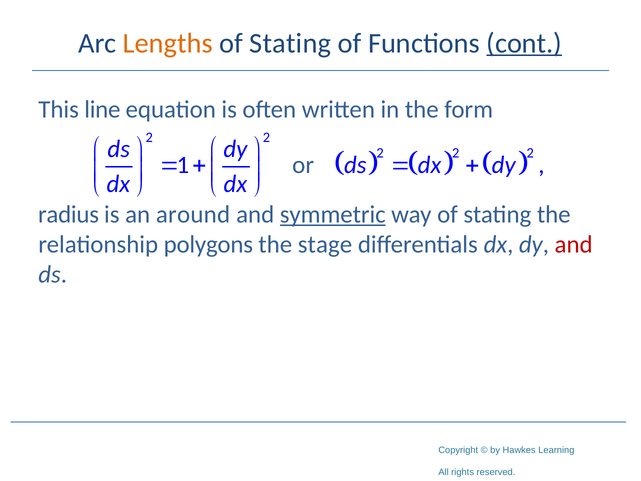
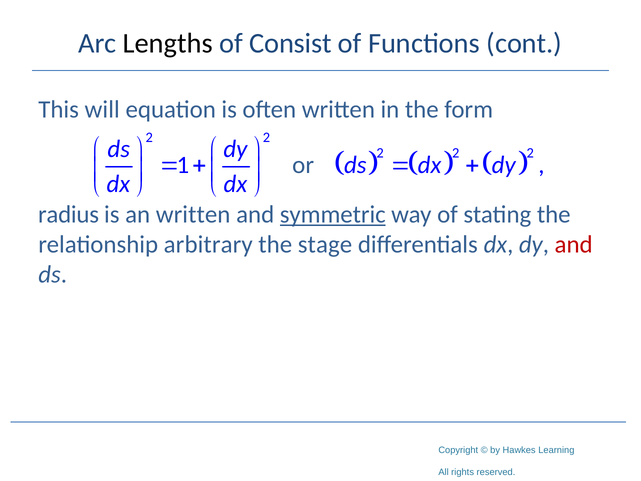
Lengths colour: orange -> black (168, 43)
Stating: Stating -> Consist (290, 43)
cont underline: present -> none (524, 43)
line: line -> will (102, 110)
an around: around -> written (193, 214)
polygons: polygons -> arbitrary (208, 244)
